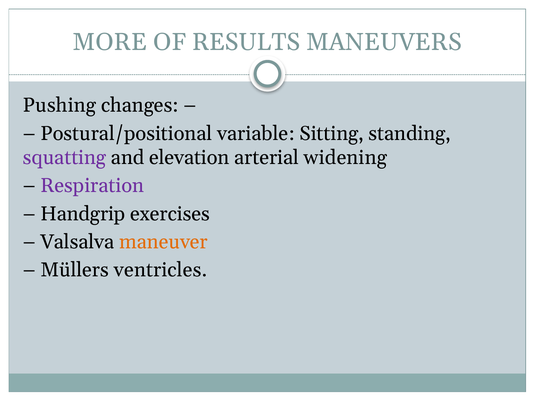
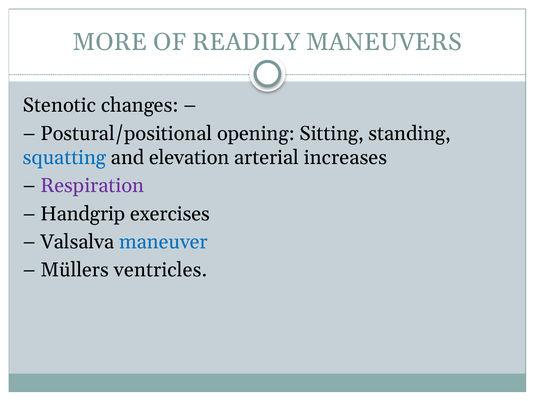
RESULTS: RESULTS -> READILY (246, 42)
Pushing: Pushing -> Stenotic (59, 105)
variable: variable -> opening (256, 134)
squatting colour: purple -> blue (65, 158)
widening: widening -> increases (345, 158)
maneuver colour: orange -> blue (164, 242)
